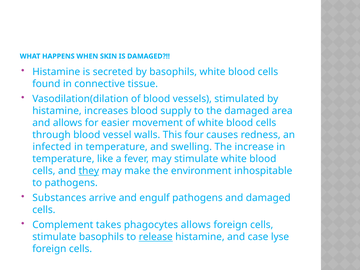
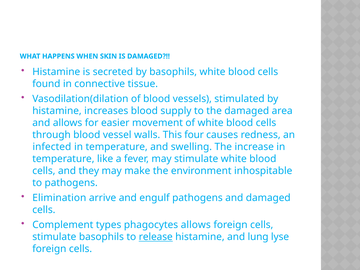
they underline: present -> none (89, 171)
Substances: Substances -> Elimination (59, 198)
takes: takes -> types (109, 225)
case: case -> lung (258, 237)
